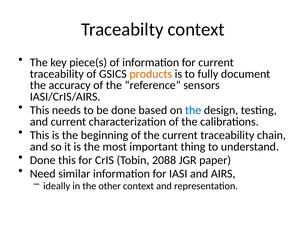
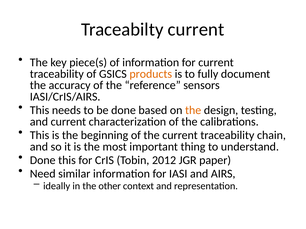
Traceabilty context: context -> current (196, 30)
the colour: blue -> orange (193, 110)
2088: 2088 -> 2012 (164, 161)
